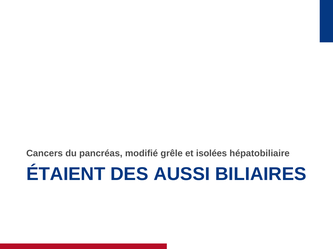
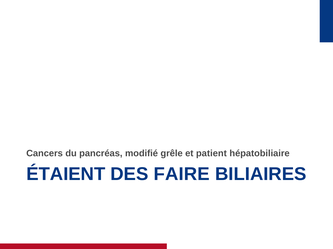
isolées: isolées -> patient (211, 154)
AUSSI: AUSSI -> FAIRE (182, 175)
